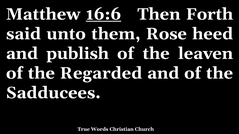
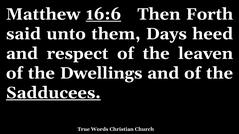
Rose: Rose -> Days (166, 34)
publish: publish -> respect (78, 54)
Regarded: Regarded -> Dwellings (101, 73)
Sadducees underline: none -> present (53, 93)
